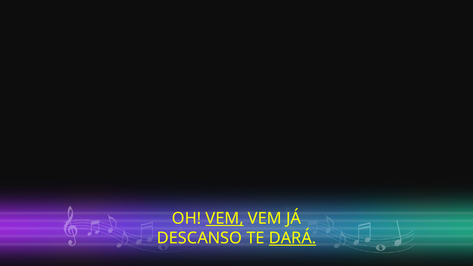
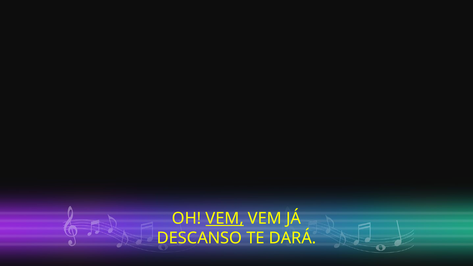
DARÁ underline: present -> none (293, 238)
